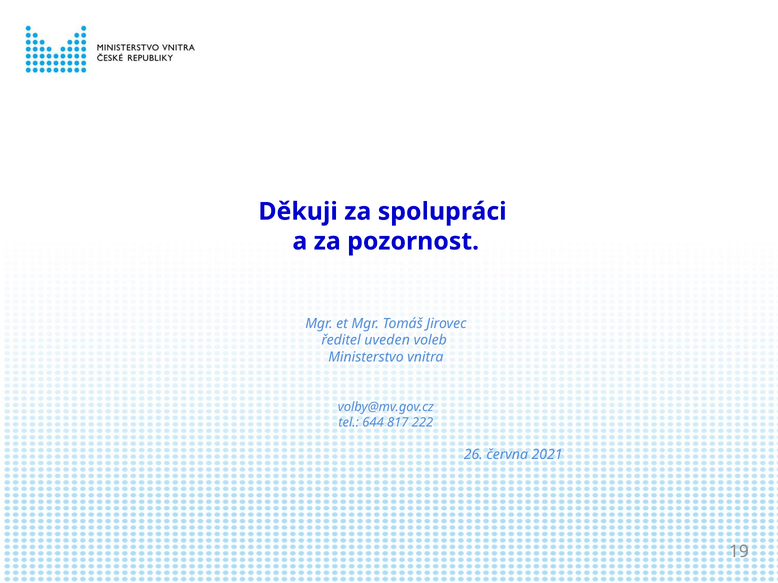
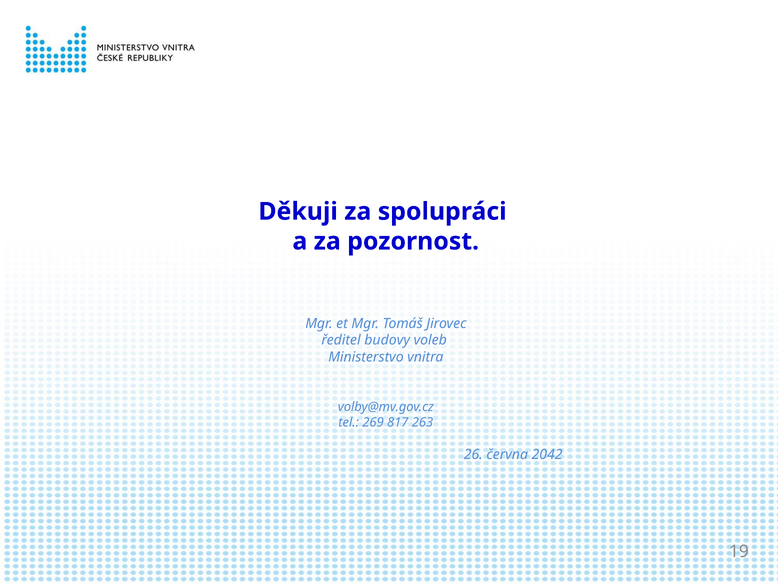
uveden: uveden -> budovy (387, 341)
644: 644 -> 269 (373, 423)
222: 222 -> 263 (423, 423)
2021: 2021 -> 2042 (547, 455)
